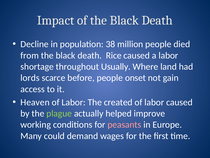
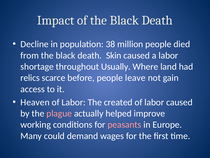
Rice: Rice -> Skin (114, 55)
lords: lords -> relics (30, 78)
onset: onset -> leave (135, 78)
plague colour: light green -> pink (59, 113)
